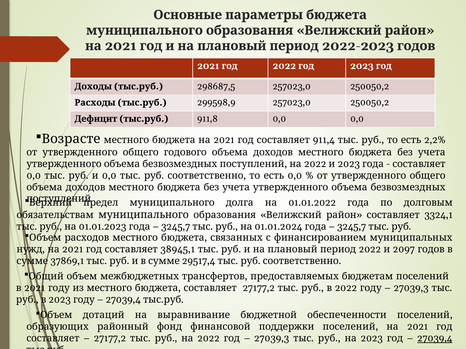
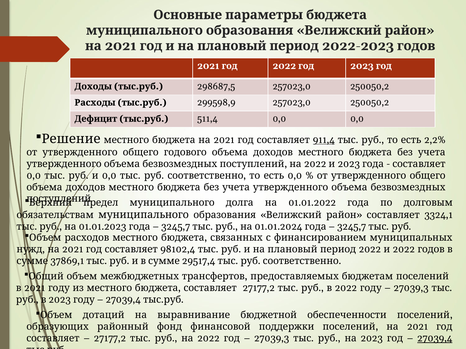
911,8: 911,8 -> 511,4 (207, 119)
Возрасте: Возрасте -> Решение (71, 139)
911,4 underline: none -> present (324, 140)
38945,1: 38945,1 -> 98102,4 (178, 250)
2022 2097: 2097 -> 2022 (404, 250)
